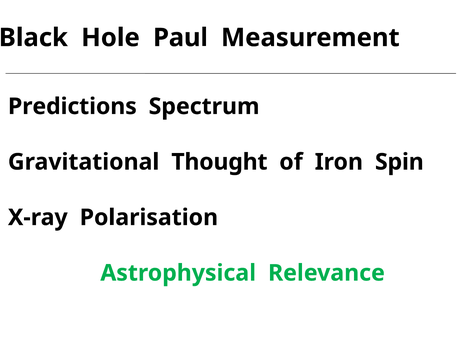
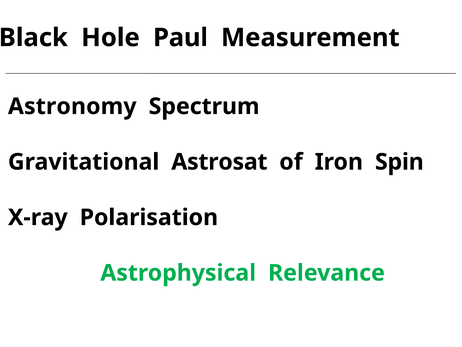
Predictions: Predictions -> Astronomy (72, 106)
Thought: Thought -> Astrosat (219, 162)
